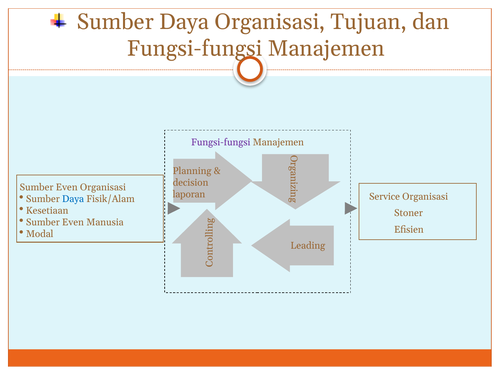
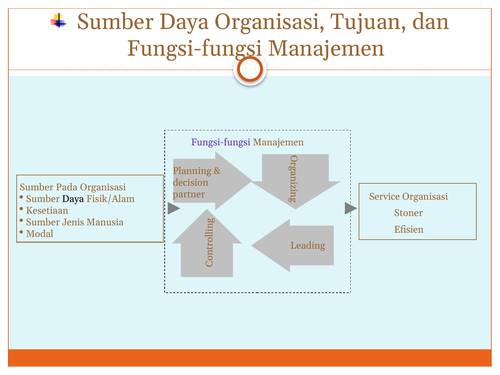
Even: Even -> Pada (67, 187)
laporan: laporan -> partner (189, 194)
Daya colour: blue -> black (73, 199)
Even: Even -> Jenis (73, 222)
